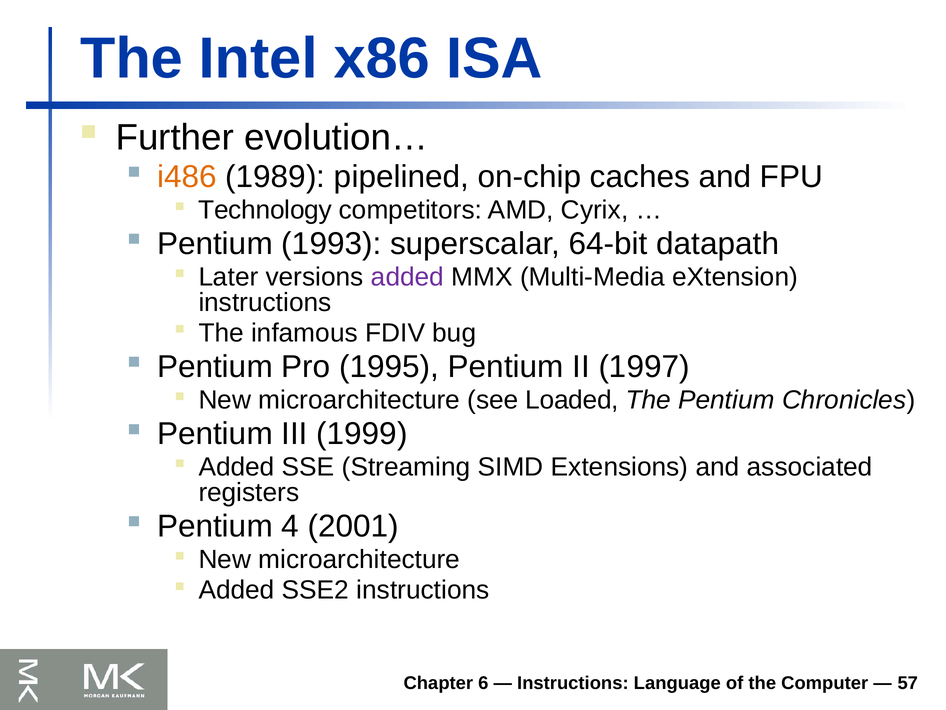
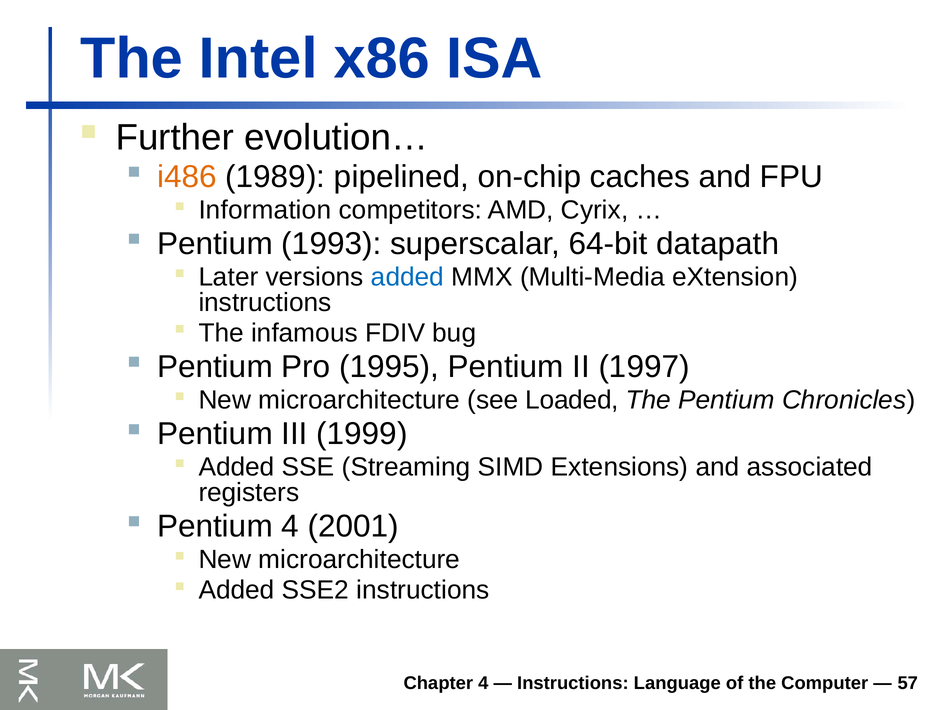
Technology: Technology -> Information (265, 210)
added colour: purple -> blue (407, 277)
Chapter 6: 6 -> 4 (483, 683)
